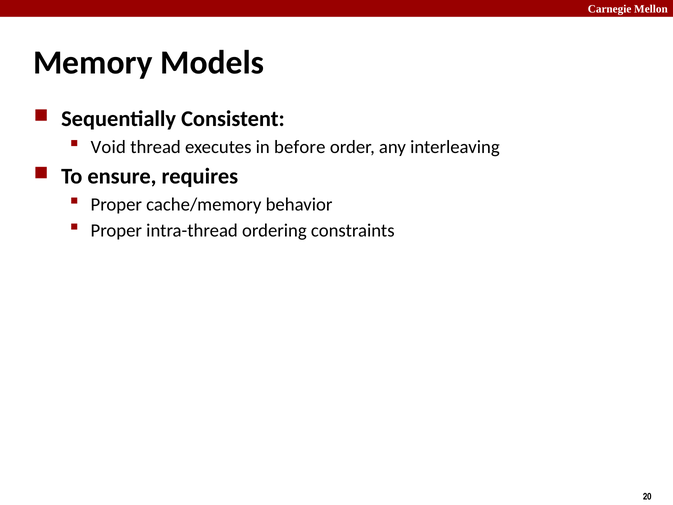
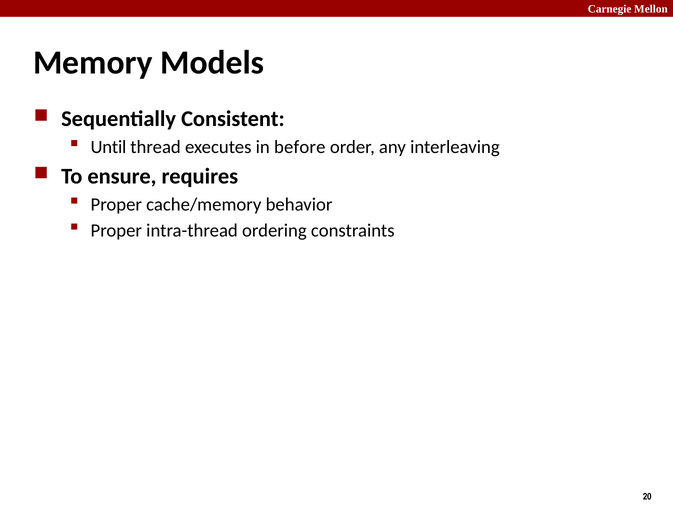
Void: Void -> Until (108, 147)
